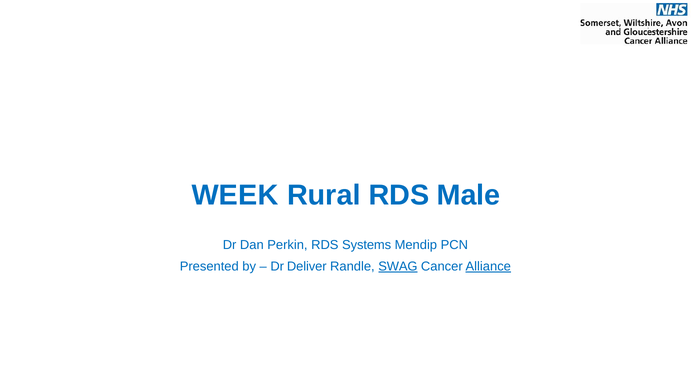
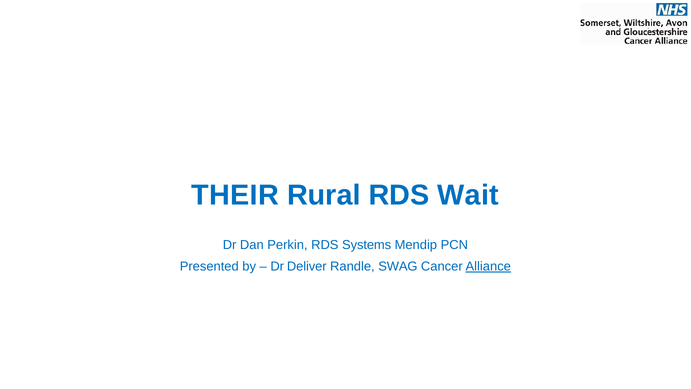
WEEK: WEEK -> THEIR (235, 195)
Male: Male -> Wait (468, 195)
SWAG underline: present -> none (398, 266)
